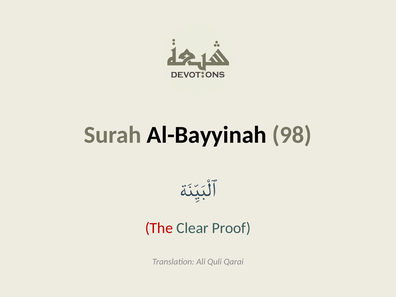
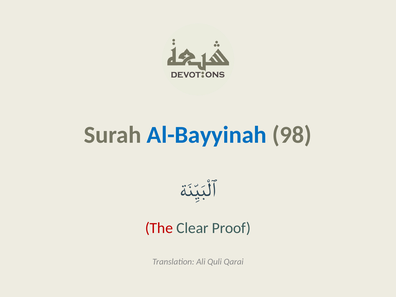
Al-Bayyinah colour: black -> blue (207, 135)
